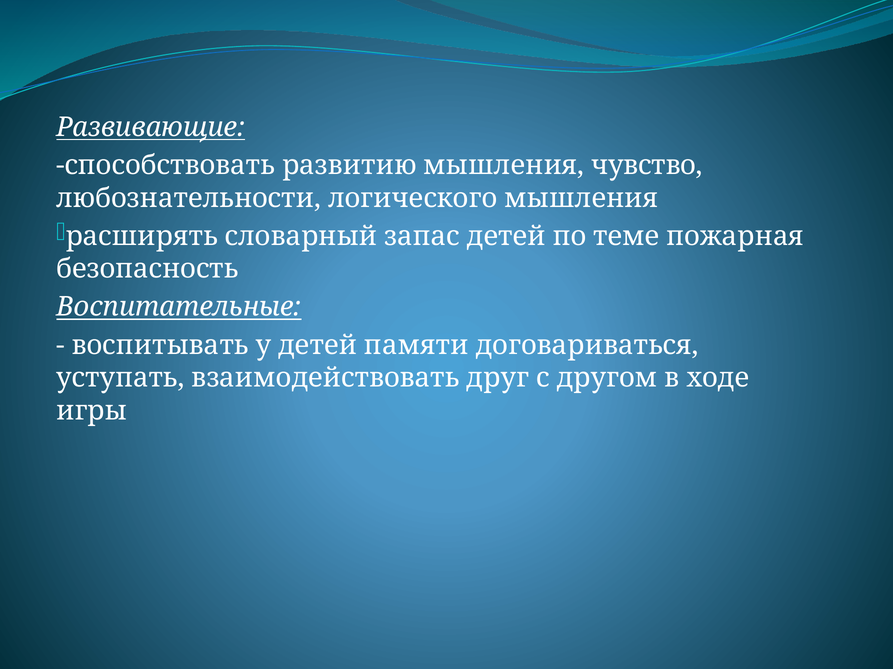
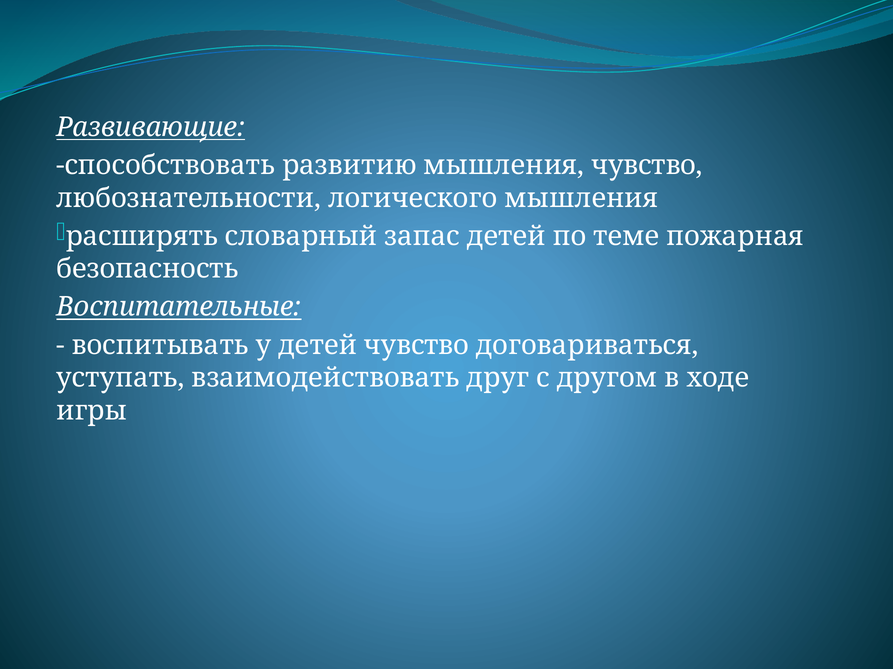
детей памяти: памяти -> чувство (416, 346)
